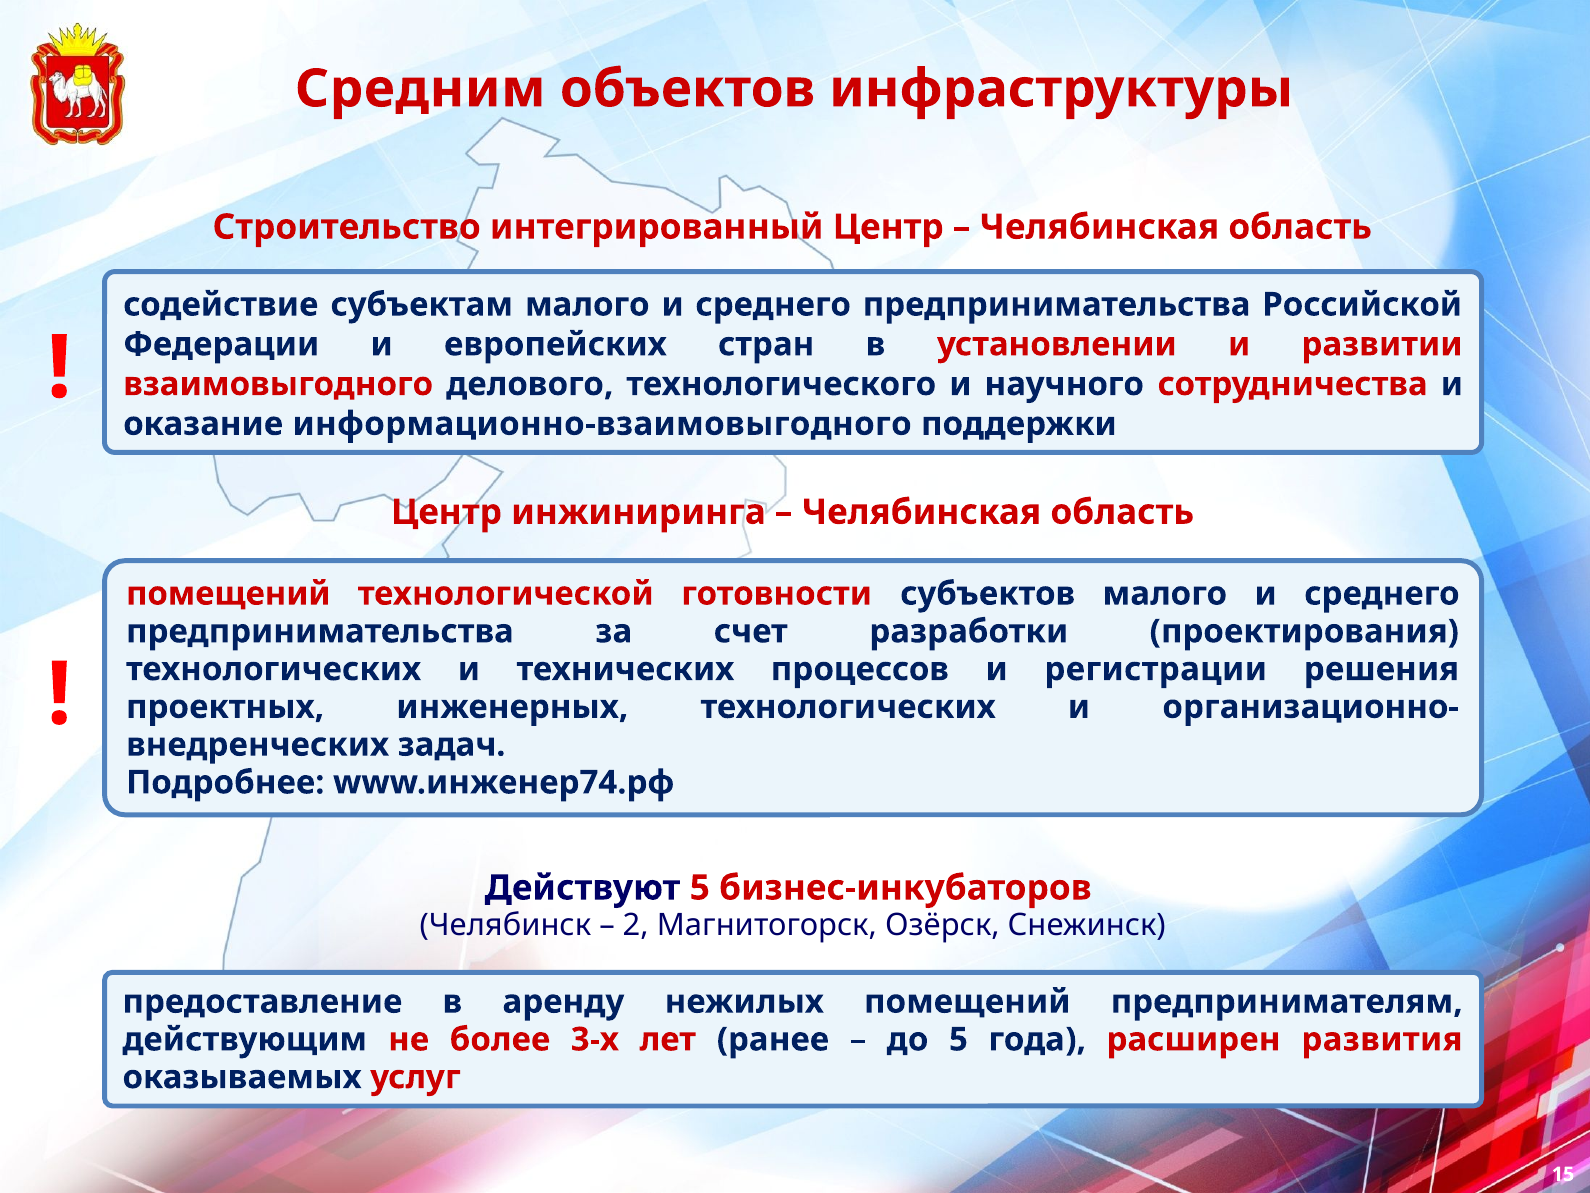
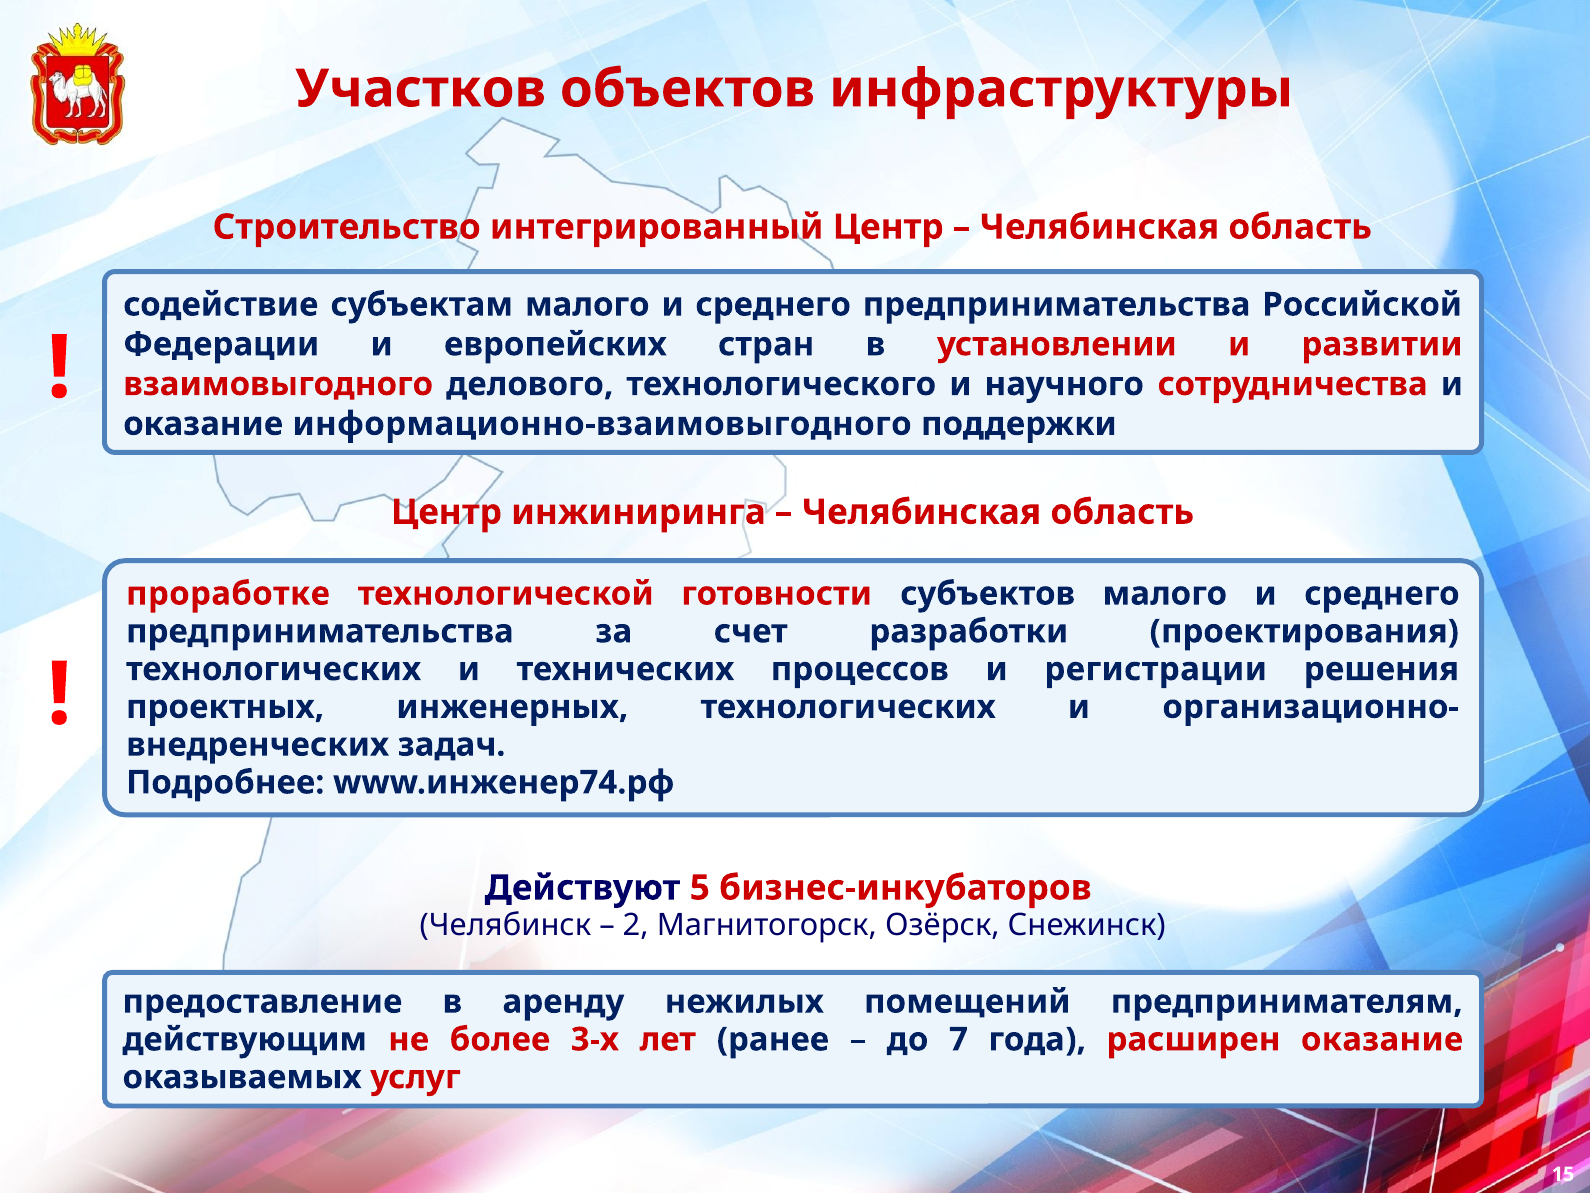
Средним: Средним -> Участков (421, 89)
помещений: помещений -> проработке (228, 593)
до 5: 5 -> 7 (958, 1039)
расширен развития: развития -> оказание (1382, 1039)
